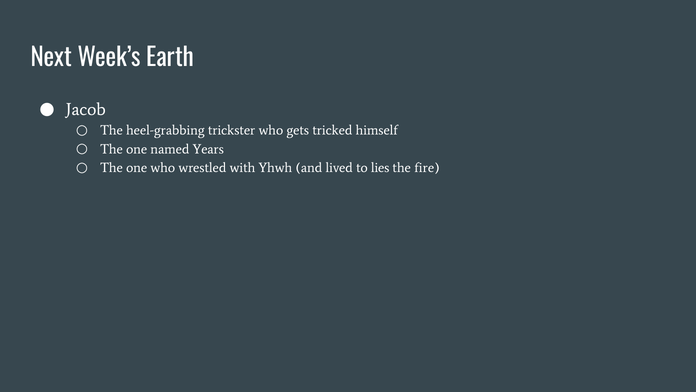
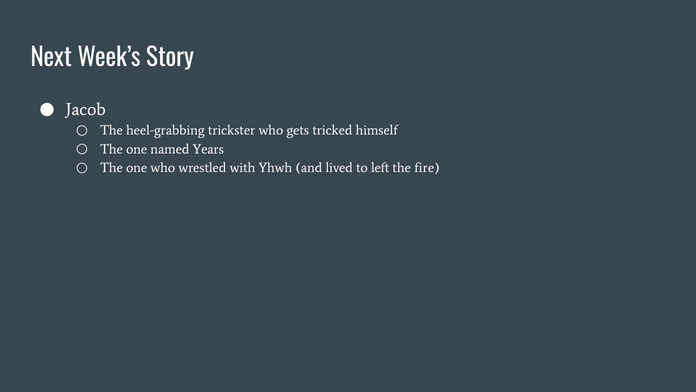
Earth: Earth -> Story (170, 58)
lies: lies -> left (380, 168)
